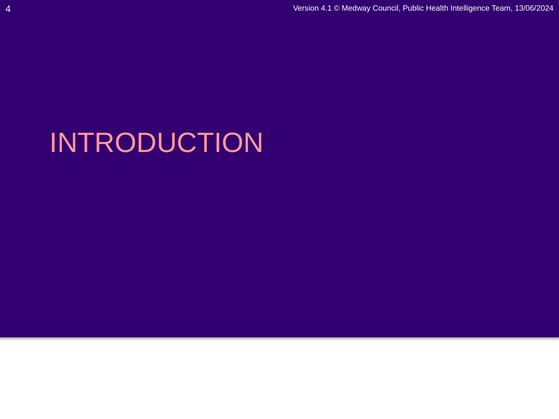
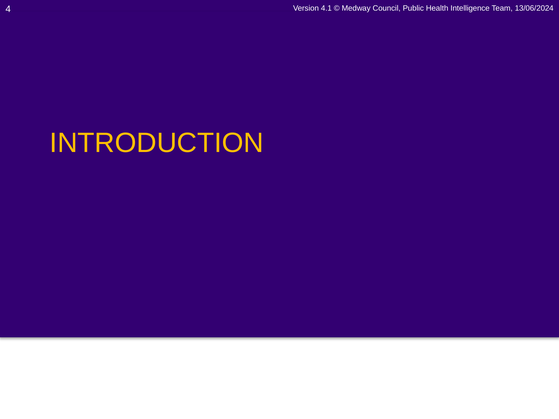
INTRODUCTION colour: pink -> yellow (157, 143)
